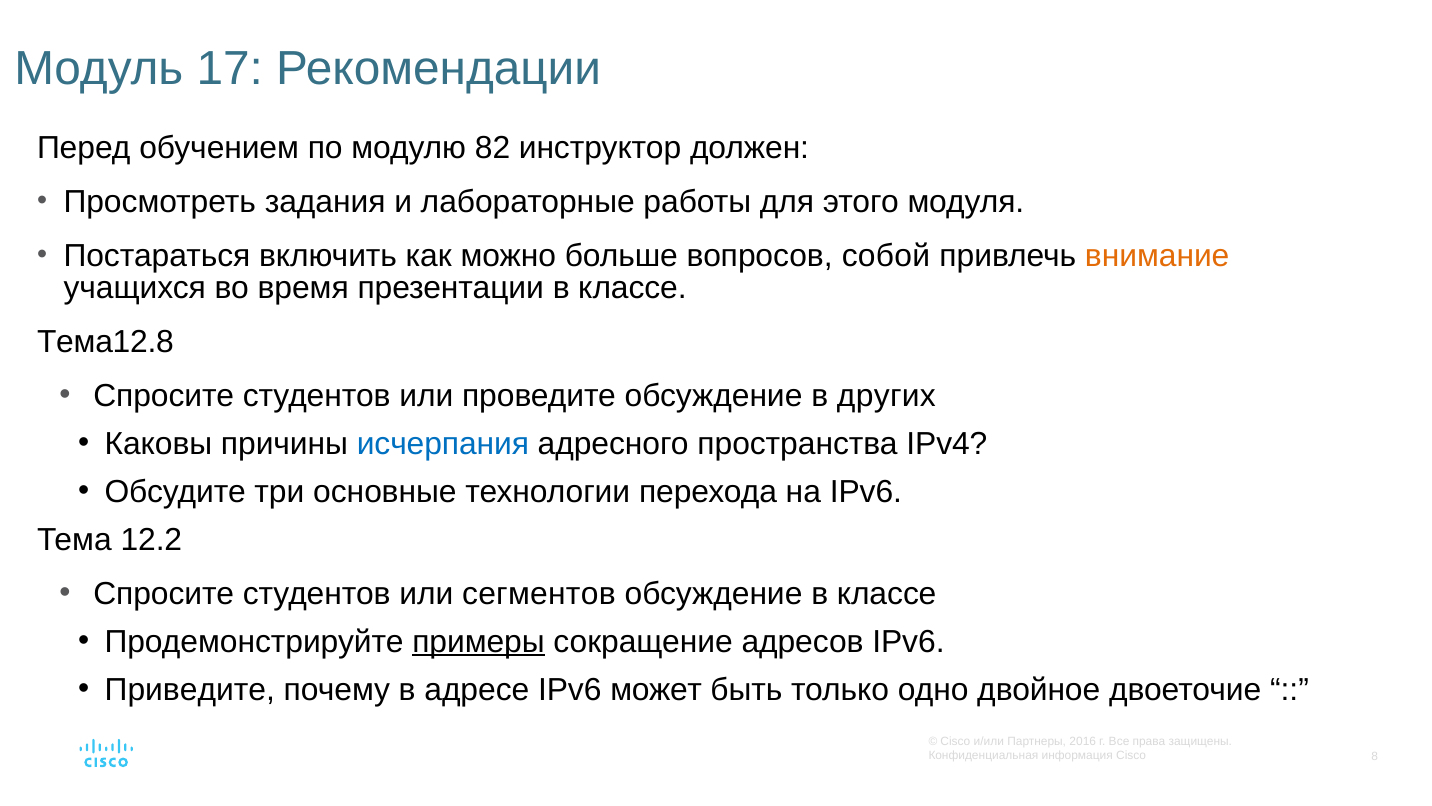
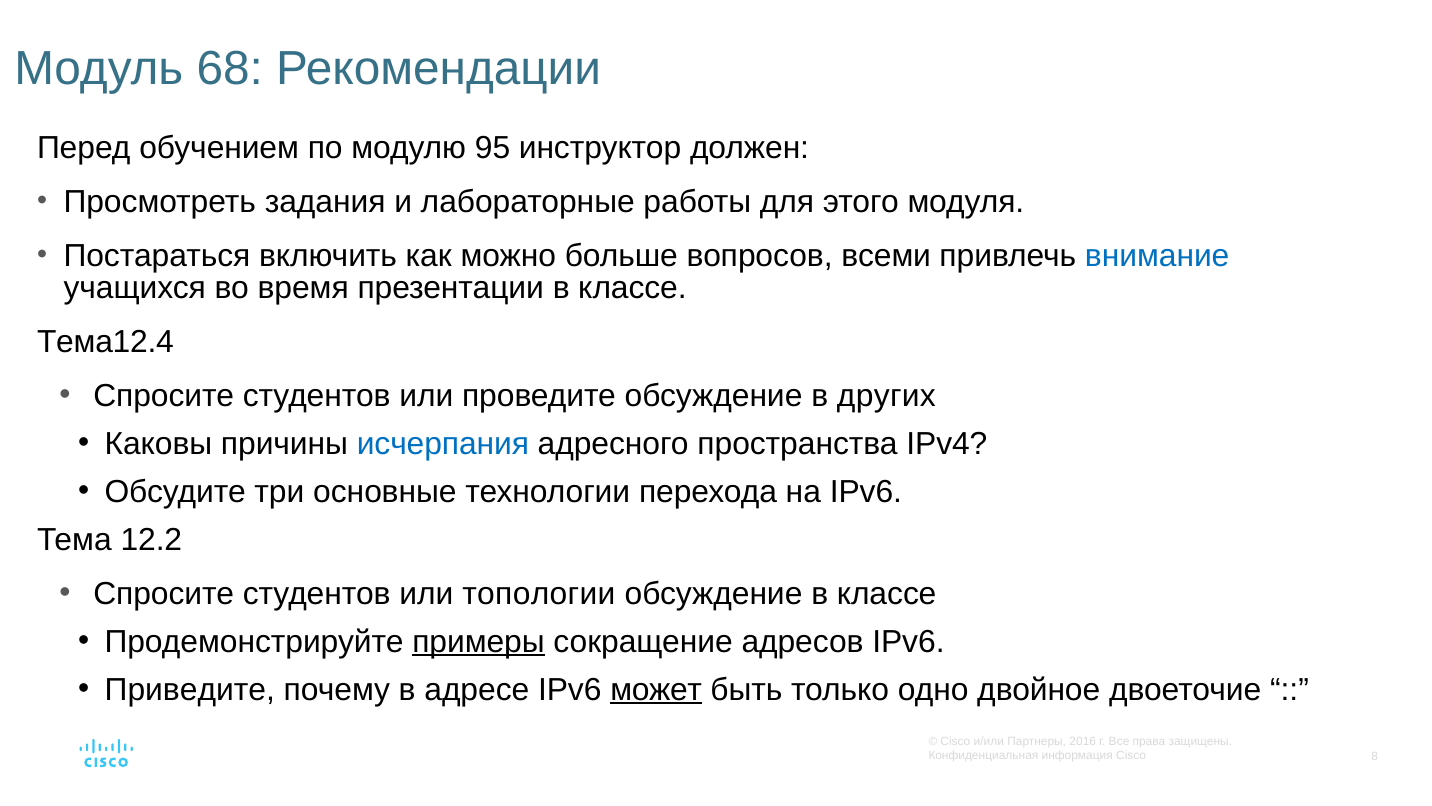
17: 17 -> 68 (230, 69)
82: 82 -> 95 (493, 148)
собой: собой -> всеми (886, 255)
внимание colour: orange -> blue (1157, 255)
Тема12.8: Тема12.8 -> Тема12.4 (105, 342)
сегментов: сегментов -> топологии (539, 593)
может underline: none -> present (656, 689)
